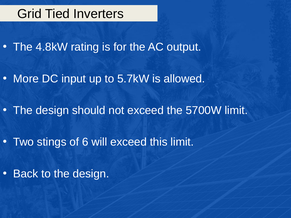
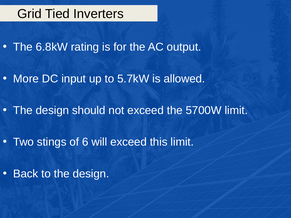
4.8kW: 4.8kW -> 6.8kW (52, 47)
